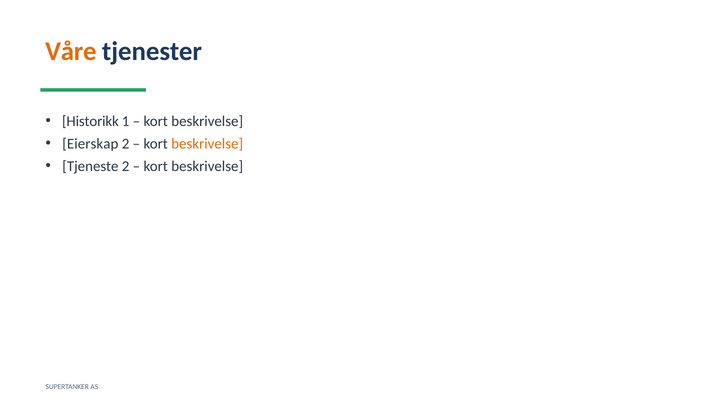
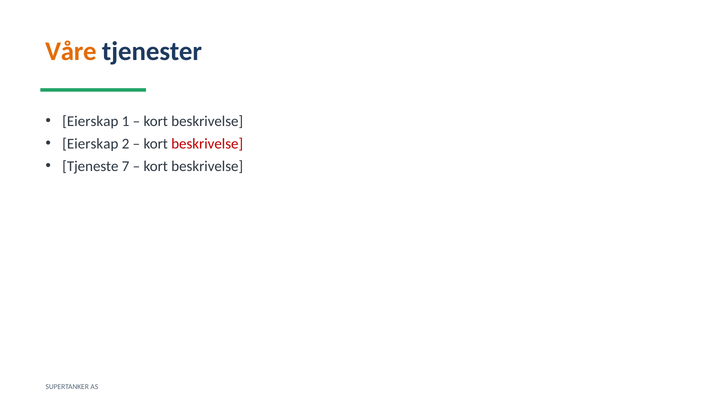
Historikk: Historikk -> Eierskap (90, 121)
beskrivelse colour: orange -> red (207, 144)
Tjeneste 2: 2 -> 7 (126, 166)
